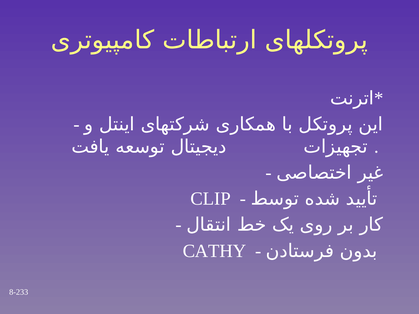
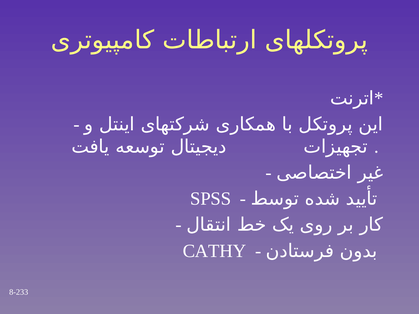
CLIP: CLIP -> SPSS (211, 199)
